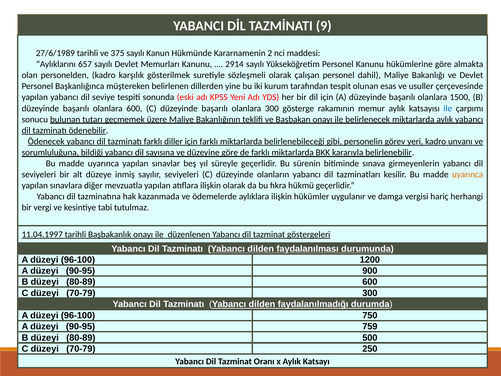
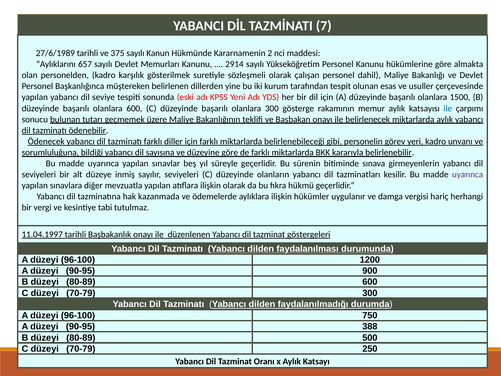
9: 9 -> 7 (324, 26)
uyarınca colour: orange -> purple (468, 174)
759: 759 -> 388 (370, 326)
